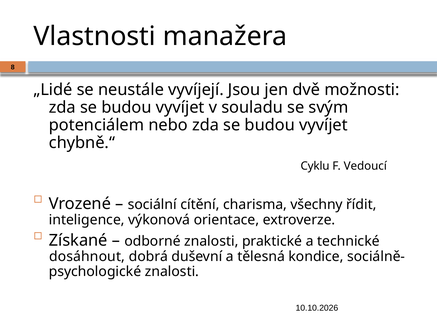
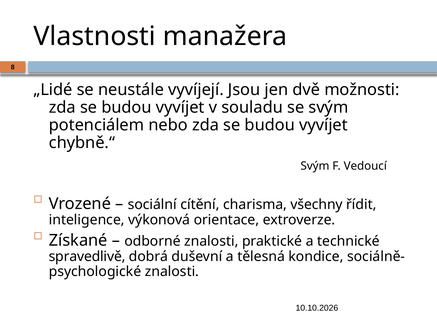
Cyklu: Cyklu -> Svým (315, 166)
dosáhnout: dosáhnout -> spravedlivě (87, 256)
